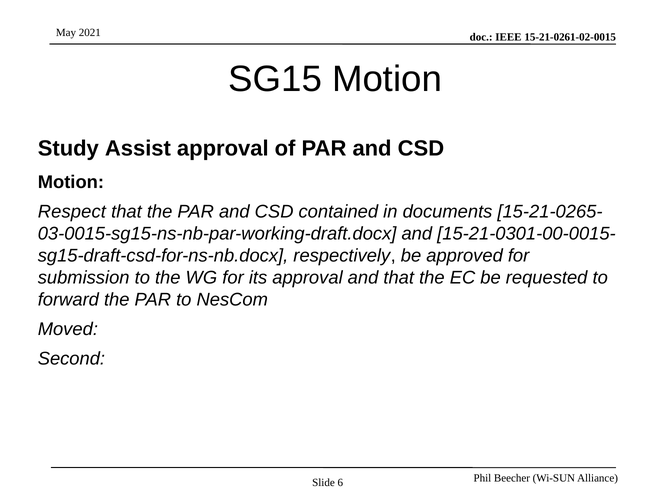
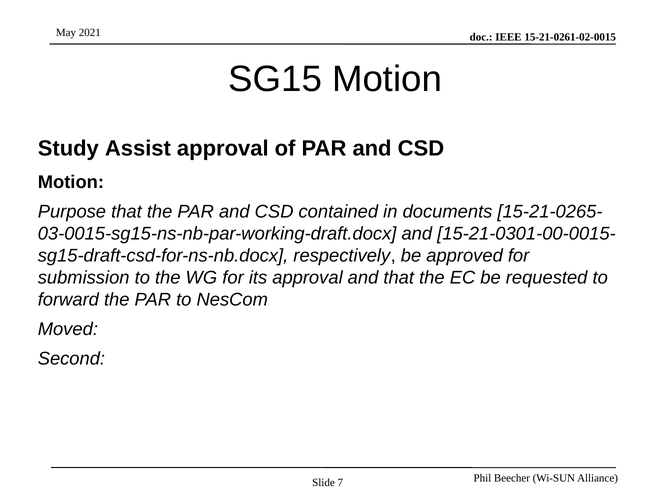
Respect: Respect -> Purpose (72, 212)
6: 6 -> 7 (340, 483)
